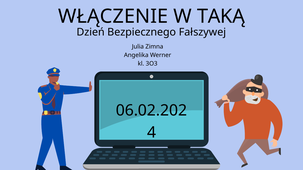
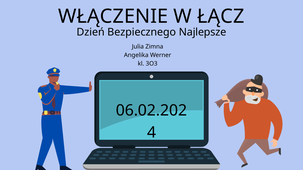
TAKĄ: TAKĄ -> ŁĄCZ (221, 16)
Fałszywej: Fałszywej -> Najlepsze (203, 32)
